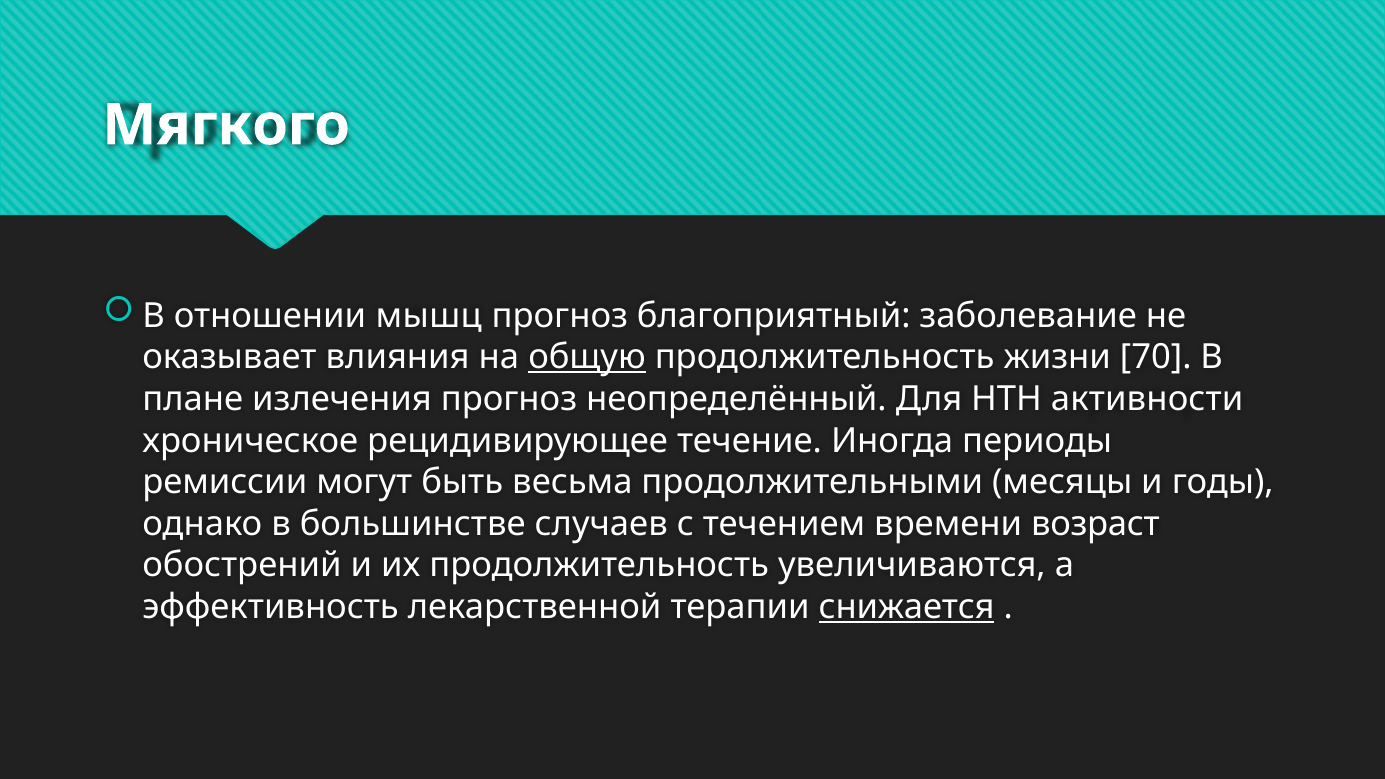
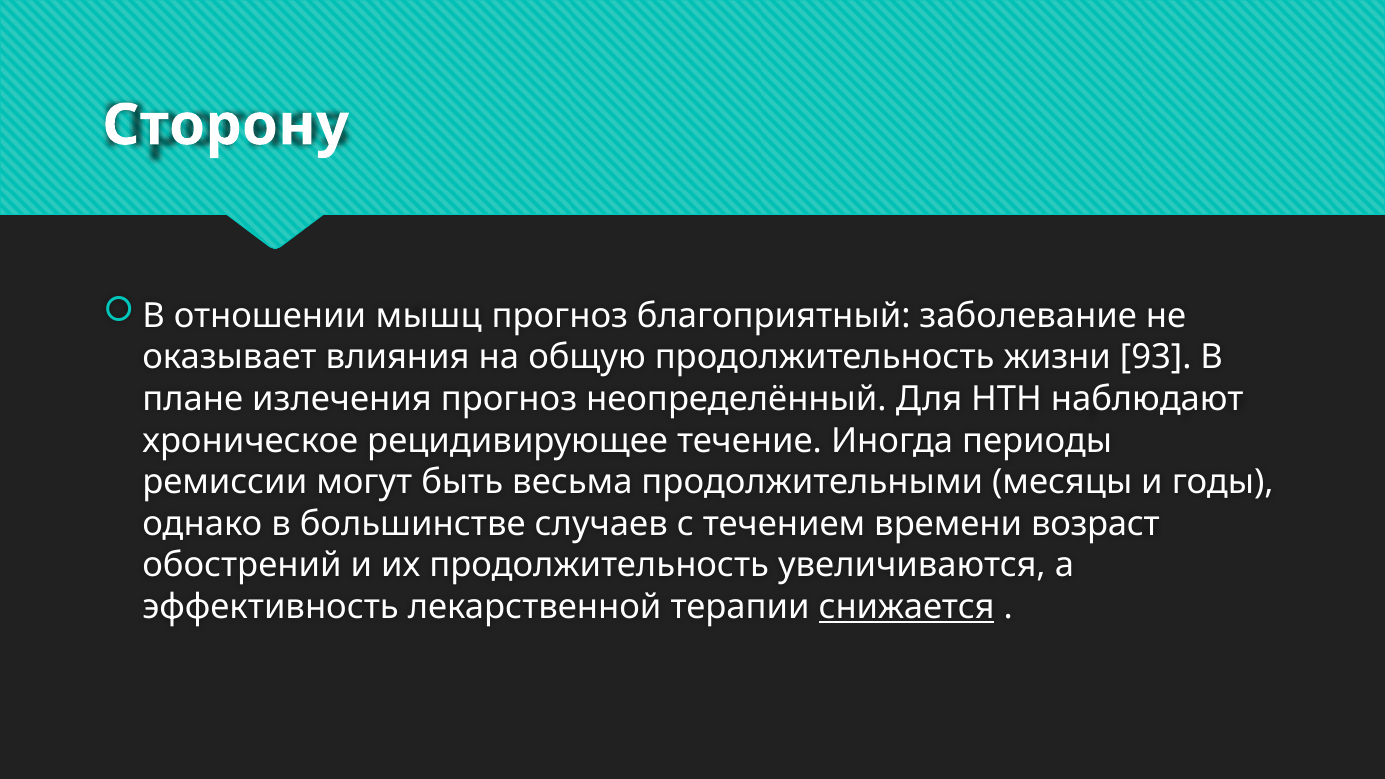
Мягкого: Мягкого -> Сторону (226, 125)
общую underline: present -> none (587, 358)
70: 70 -> 93 (1156, 358)
активности: активности -> наблюдают (1147, 399)
